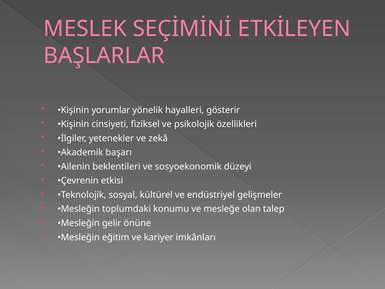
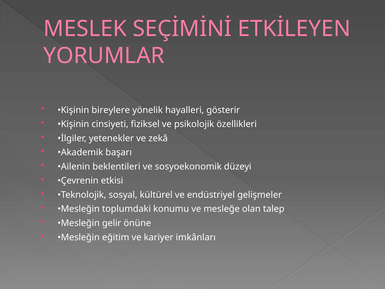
BAŞLARLAR: BAŞLARLAR -> YORUMLAR (104, 56)
yorumlar: yorumlar -> bireylere (111, 110)
